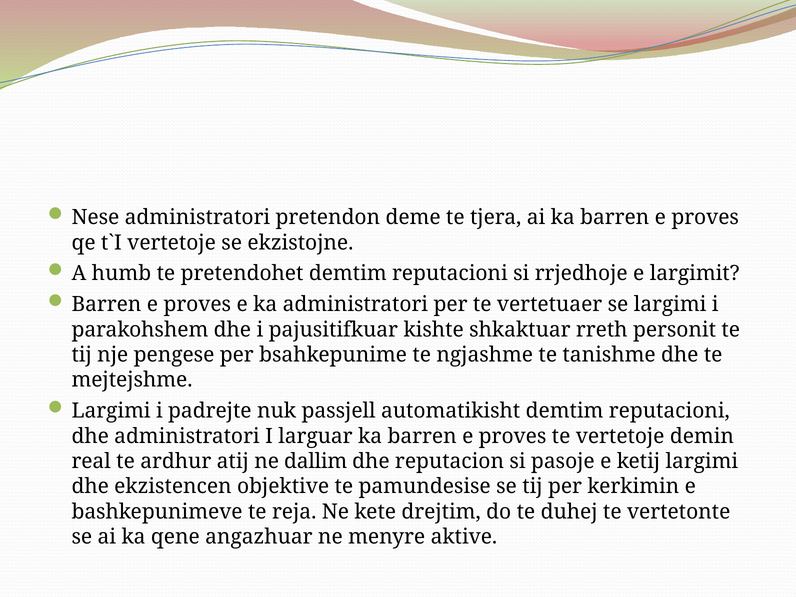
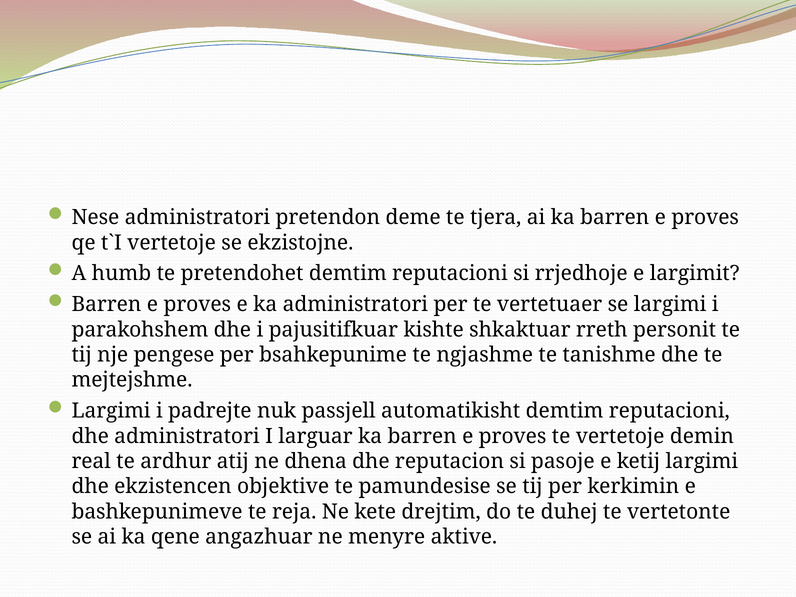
dallim: dallim -> dhena (316, 461)
